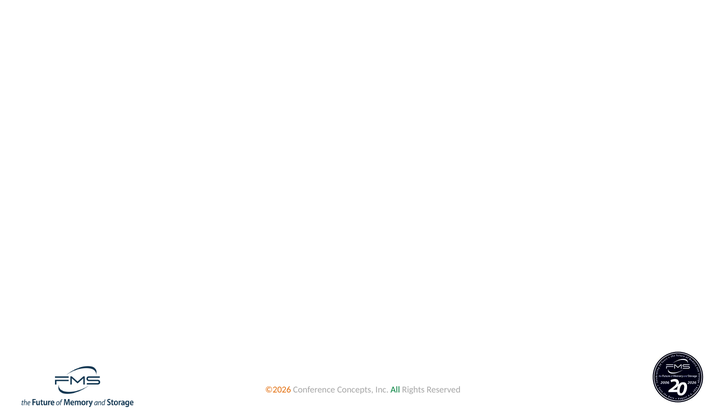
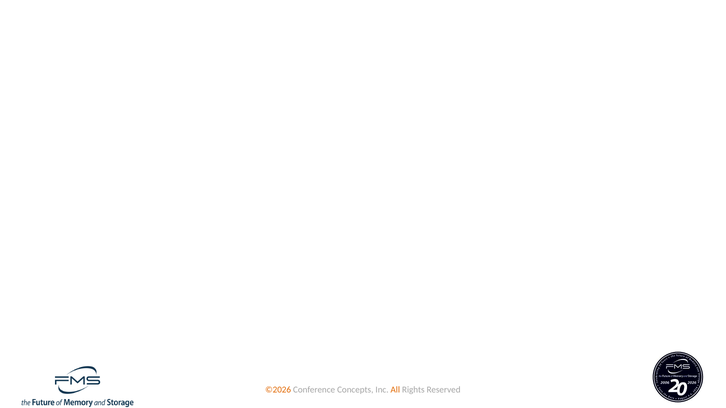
All colour: green -> orange (395, 390)
